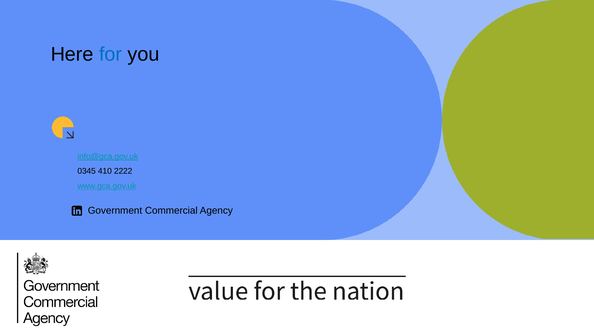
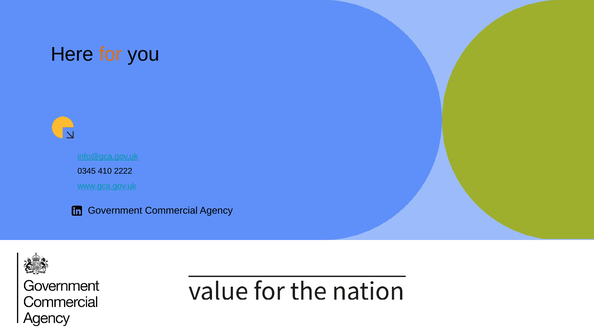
for colour: blue -> orange (111, 54)
